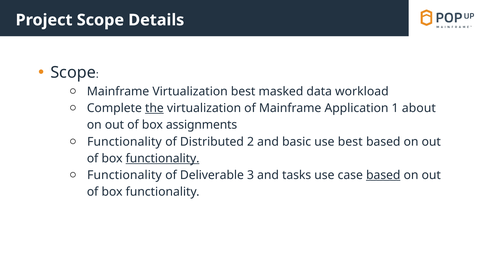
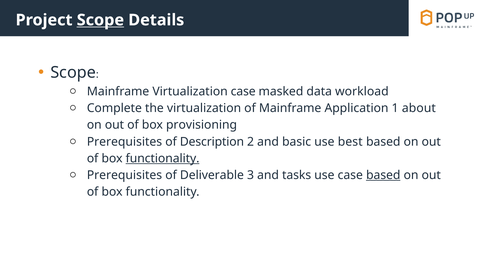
Scope underline: none -> present (100, 20)
Virtualization best: best -> case (243, 92)
the underline: present -> none (154, 108)
assignments: assignments -> provisioning (202, 125)
Functionality: Functionality -> Prerequisites (124, 142)
Distributed: Distributed -> Description (212, 142)
Functionality: Functionality -> Prerequisites (124, 175)
